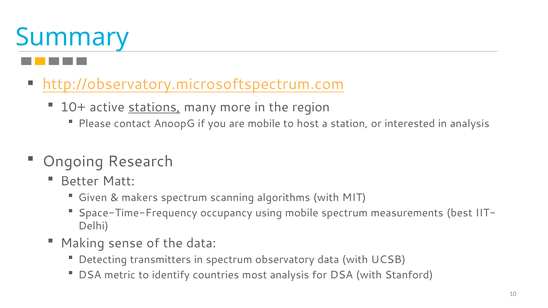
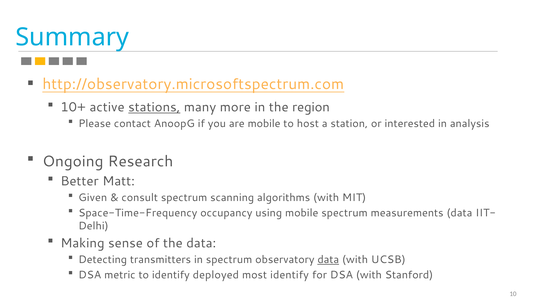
makers: makers -> consult (140, 198)
measurements best: best -> data (459, 213)
data underline: none -> present (328, 260)
countries: countries -> deployed (216, 275)
most analysis: analysis -> identify (289, 275)
